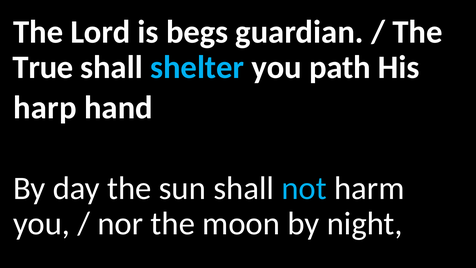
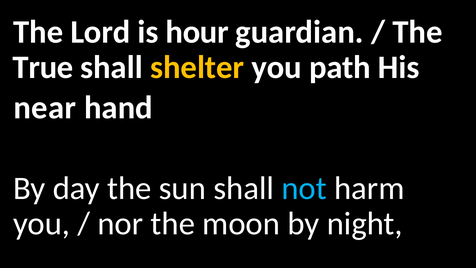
begs: begs -> hour (197, 32)
shelter colour: light blue -> yellow (197, 67)
harp: harp -> near (45, 108)
